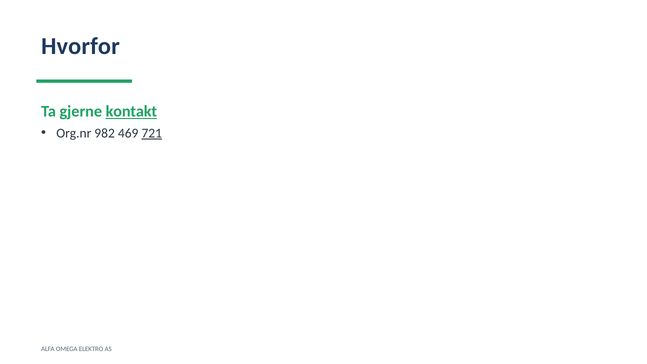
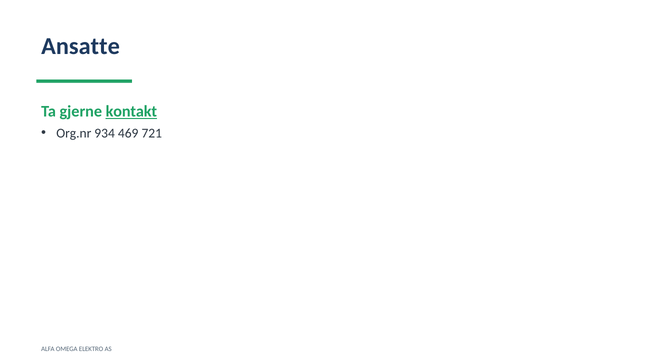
Hvorfor: Hvorfor -> Ansatte (81, 46)
982: 982 -> 934 (105, 133)
721 underline: present -> none (152, 133)
